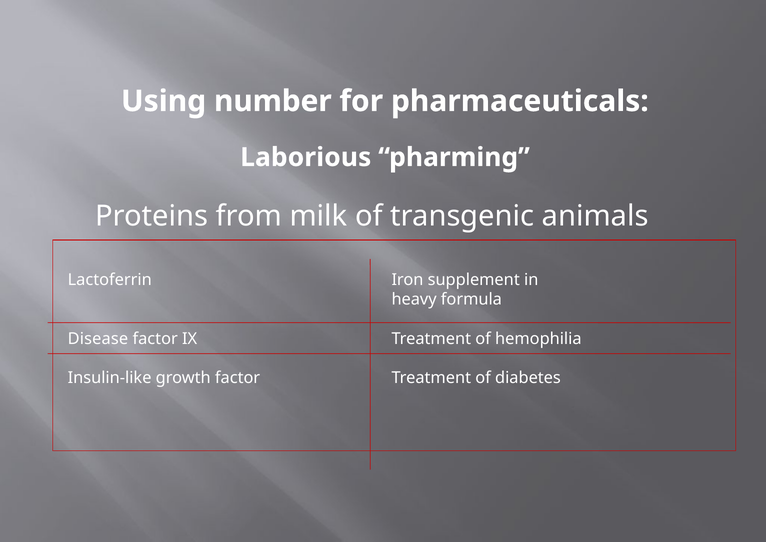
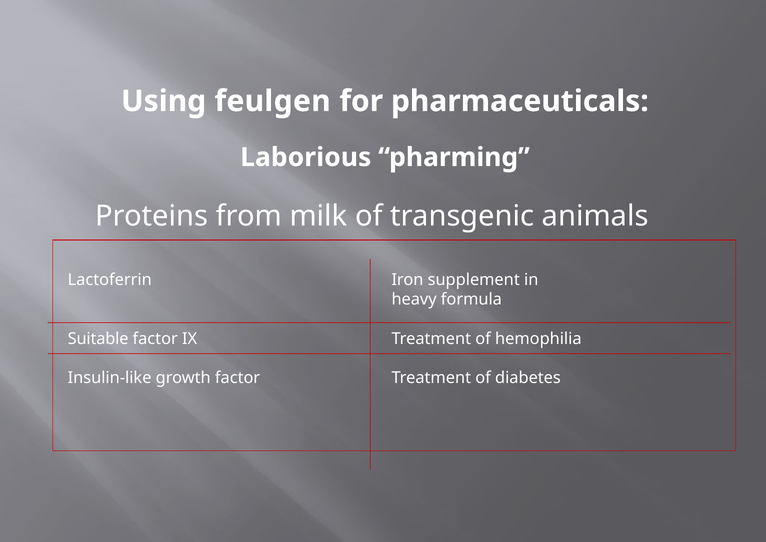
number: number -> feulgen (273, 101)
Disease: Disease -> Suitable (98, 338)
